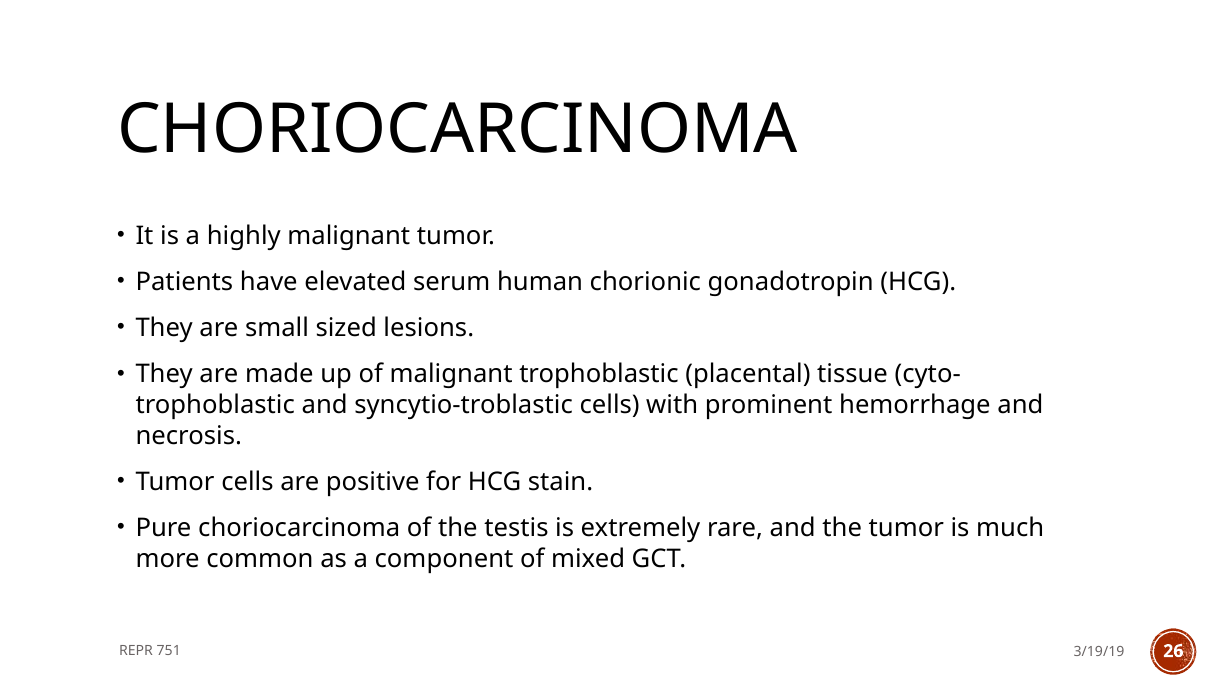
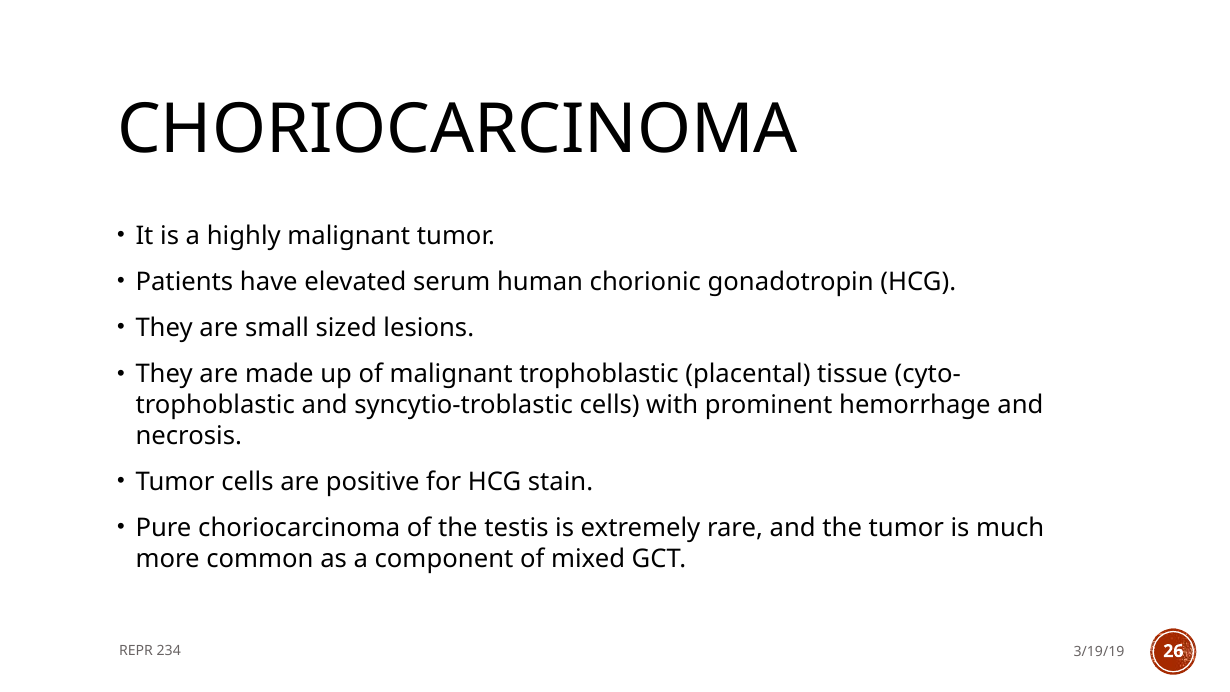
751: 751 -> 234 (169, 651)
